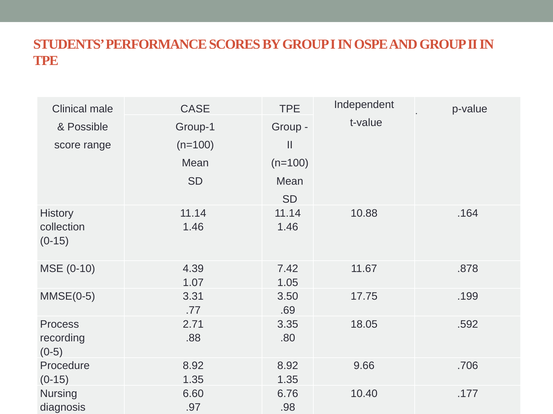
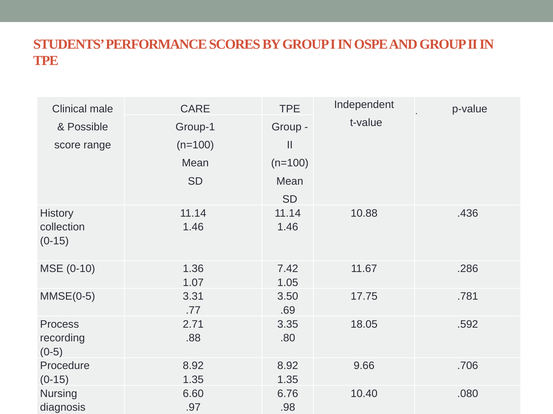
CASE: CASE -> CARE (195, 109)
.164: .164 -> .436 (468, 214)
4.39: 4.39 -> 1.36 (193, 269)
.878: .878 -> .286 (468, 269)
.199: .199 -> .781 (468, 297)
.177: .177 -> .080 (468, 394)
